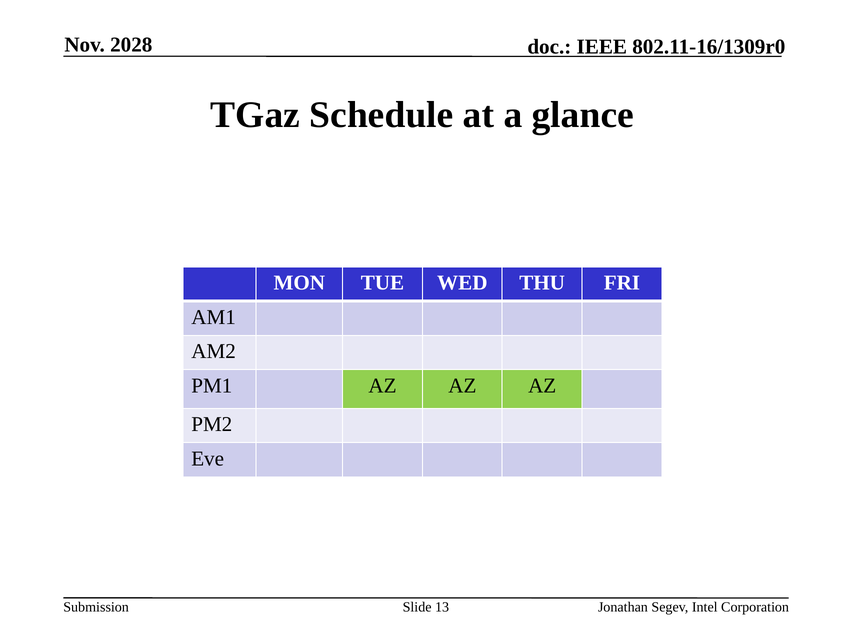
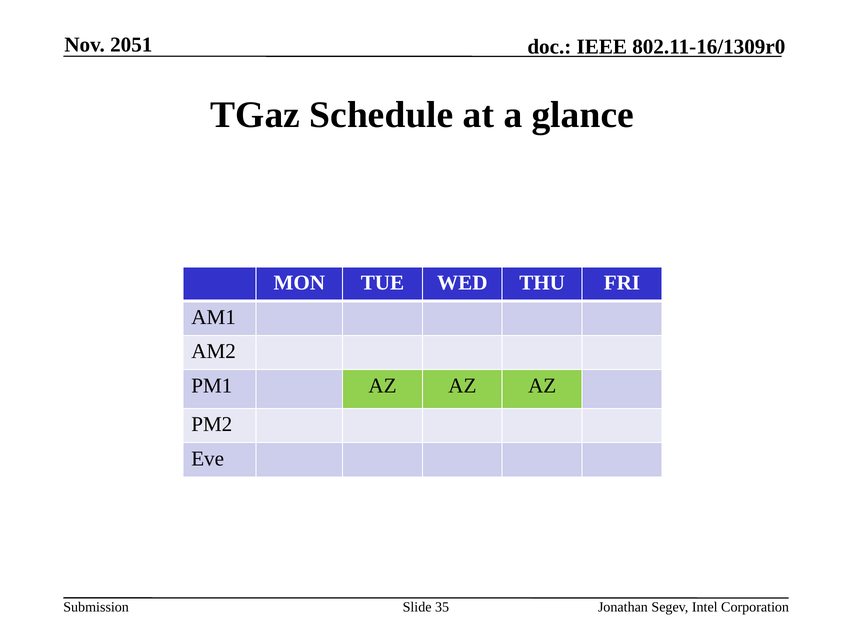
2028: 2028 -> 2051 (131, 45)
13: 13 -> 35 (442, 608)
